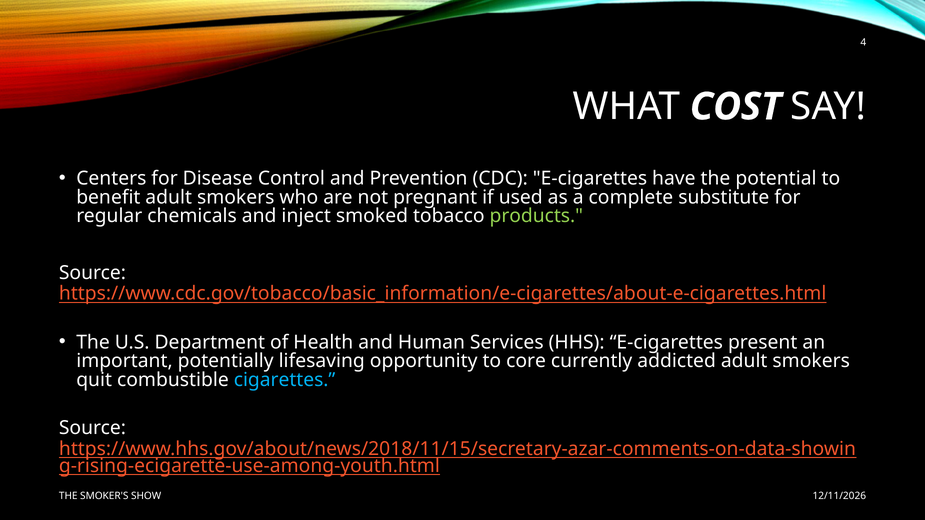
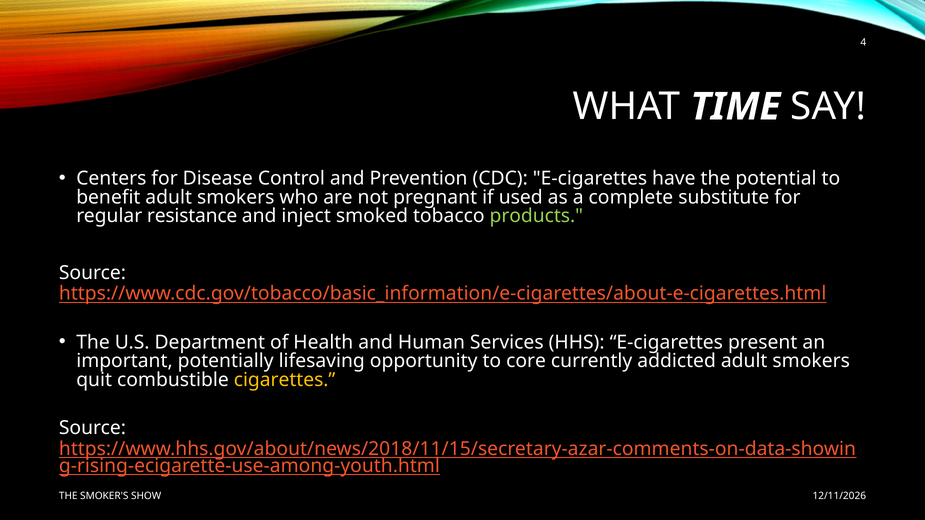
COST: COST -> TIME (735, 107)
chemicals: chemicals -> resistance (192, 216)
cigarettes colour: light blue -> yellow (285, 380)
